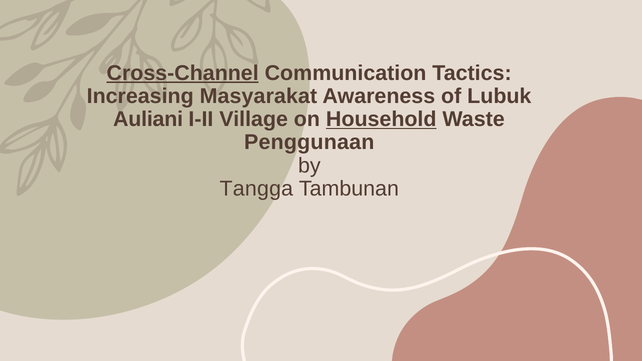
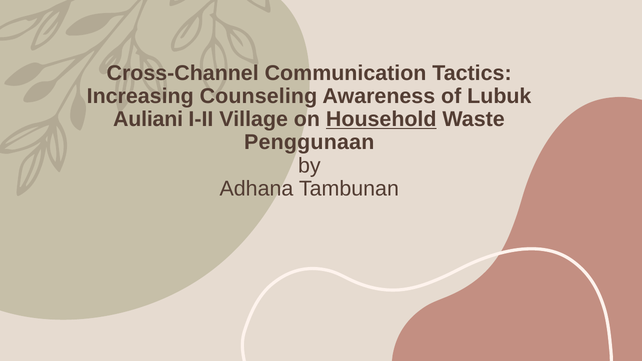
Cross-Channel underline: present -> none (183, 73)
Masyarakat: Masyarakat -> Counseling (258, 96)
Tangga: Tangga -> Adhana (256, 189)
